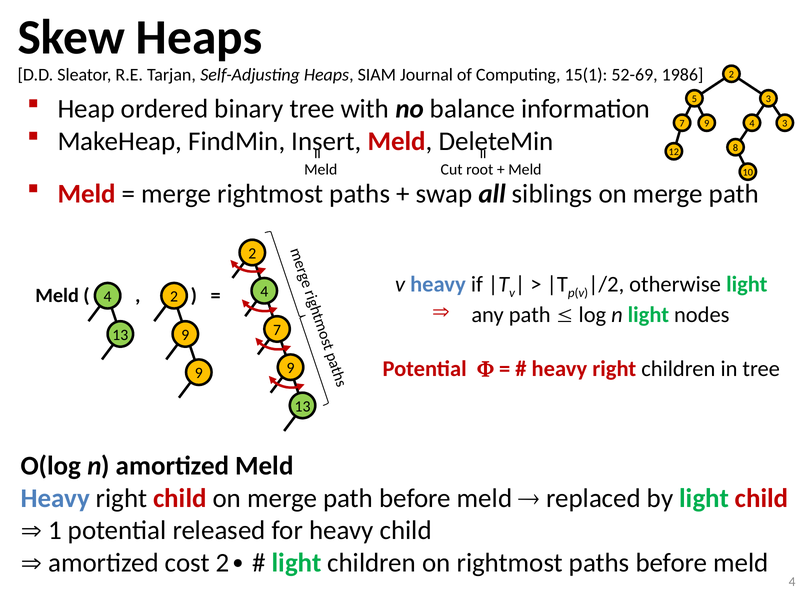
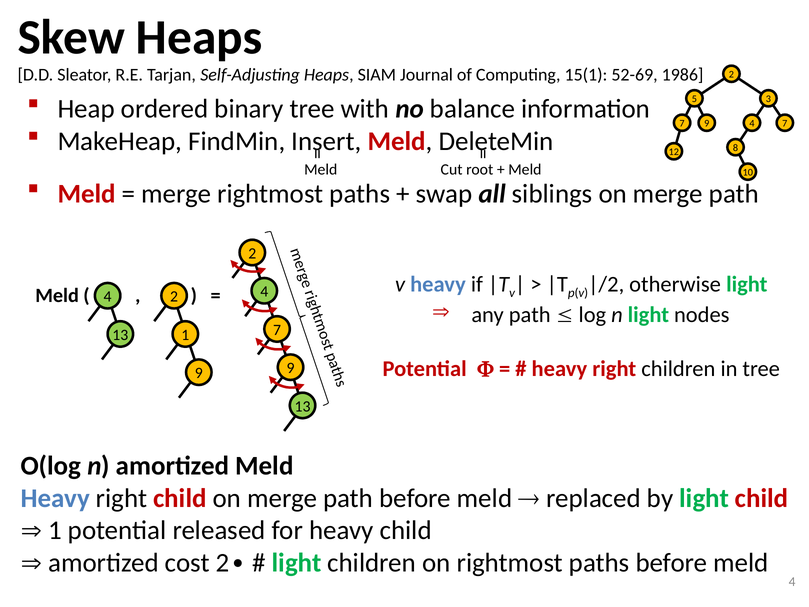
3: 3 -> 7 (785, 123)
13 9: 9 -> 1 (185, 335)
